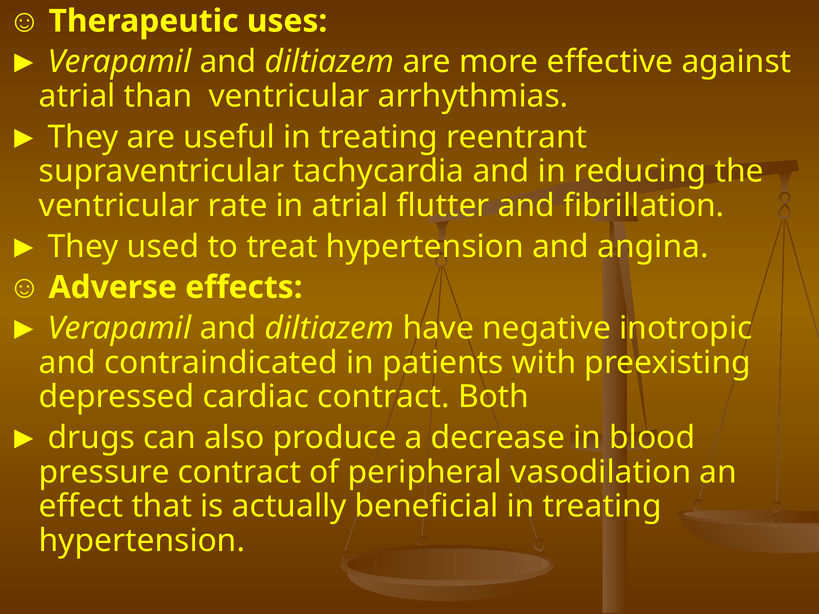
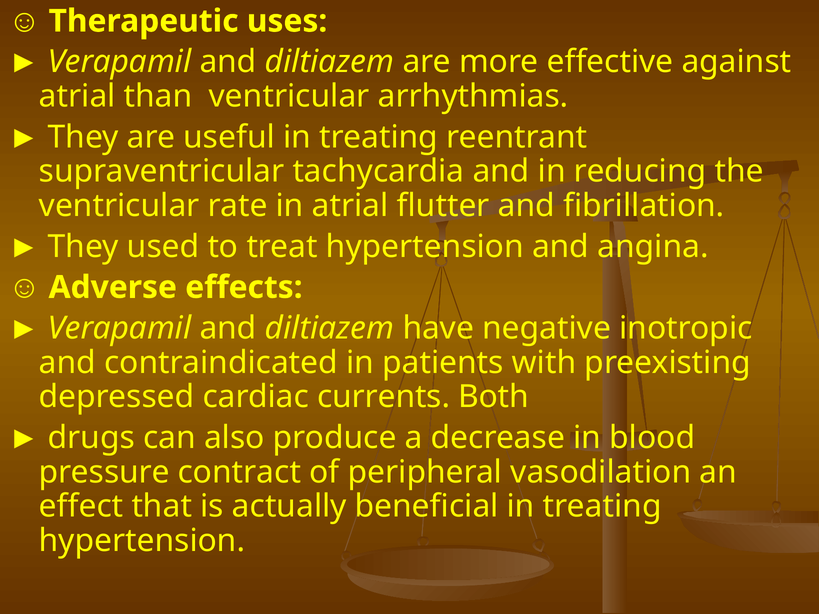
cardiac contract: contract -> currents (384, 397)
